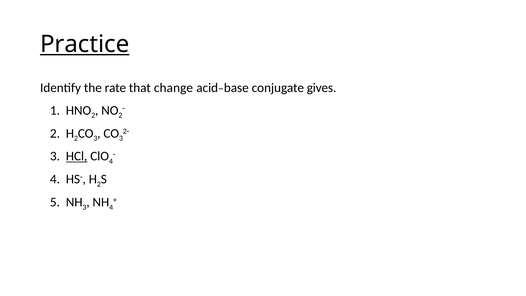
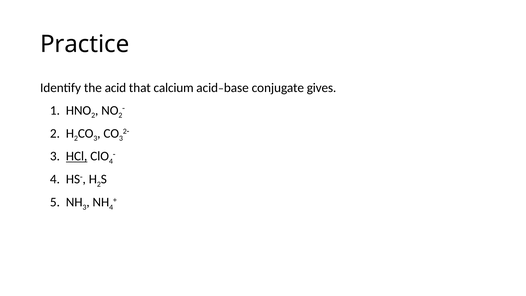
Practice underline: present -> none (85, 44)
the rate: rate -> acid (115, 88)
change: change -> calcium (174, 88)
